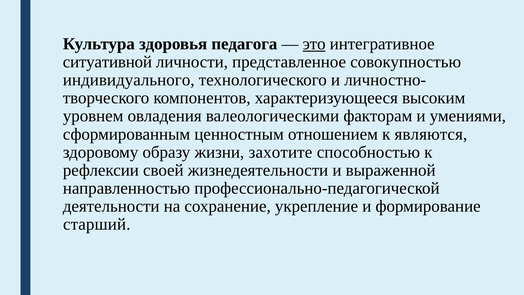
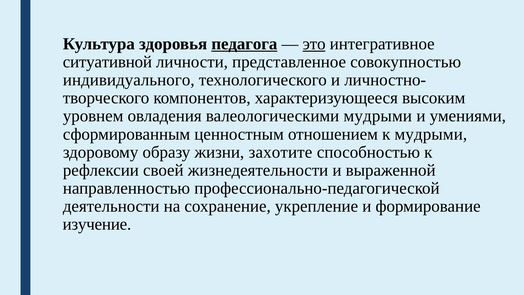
педагога underline: none -> present (244, 44)
валеологическими факторам: факторам -> мудрыми (378, 116)
к являются: являются -> мудрыми (431, 134)
старший: старший -> изучение (97, 224)
